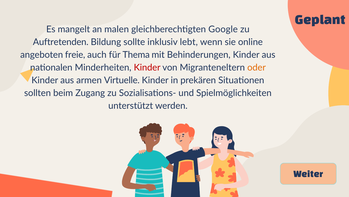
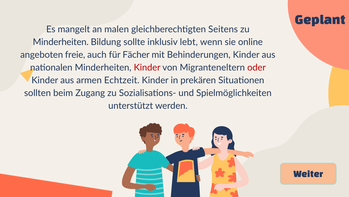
Google: Google -> Seitens (223, 29)
Auftretenden: Auftretenden -> Minderheiten (61, 42)
Thema: Thema -> Fächer (136, 55)
oder colour: orange -> red (257, 67)
Virtuelle: Virtuelle -> Echtzeit (122, 80)
